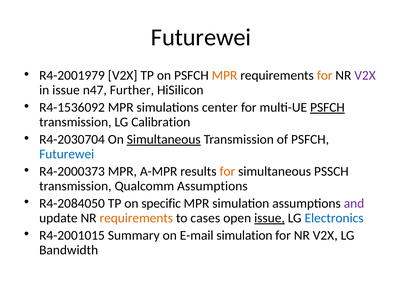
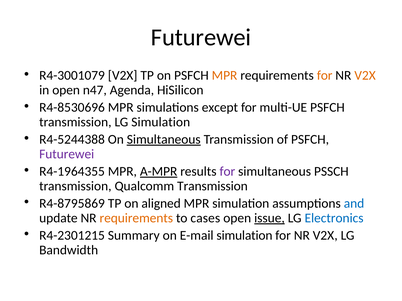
R4-2001979: R4-2001979 -> R4-3001079 (72, 76)
V2X colour: purple -> orange (365, 76)
in issue: issue -> open (66, 90)
Further: Further -> Agenda (132, 90)
R4-1536092: R4-1536092 -> R4-8530696 (72, 108)
center: center -> except (220, 108)
PSFCH underline: present -> none (327, 108)
LG Calibration: Calibration -> Simulation (161, 122)
R4-2030704: R4-2030704 -> R4-5244388 (72, 140)
Futurewei colour: blue -> purple (67, 154)
R4-2000373: R4-2000373 -> R4-1964355 (72, 172)
A-MPR underline: none -> present (159, 172)
for colour: orange -> purple (227, 172)
Qualcomm Assumptions: Assumptions -> Transmission (212, 186)
R4-2084050: R4-2084050 -> R4-8795869 (72, 204)
specific: specific -> aligned (161, 204)
and colour: purple -> blue (354, 204)
R4-2001015: R4-2001015 -> R4-2301215 (72, 236)
